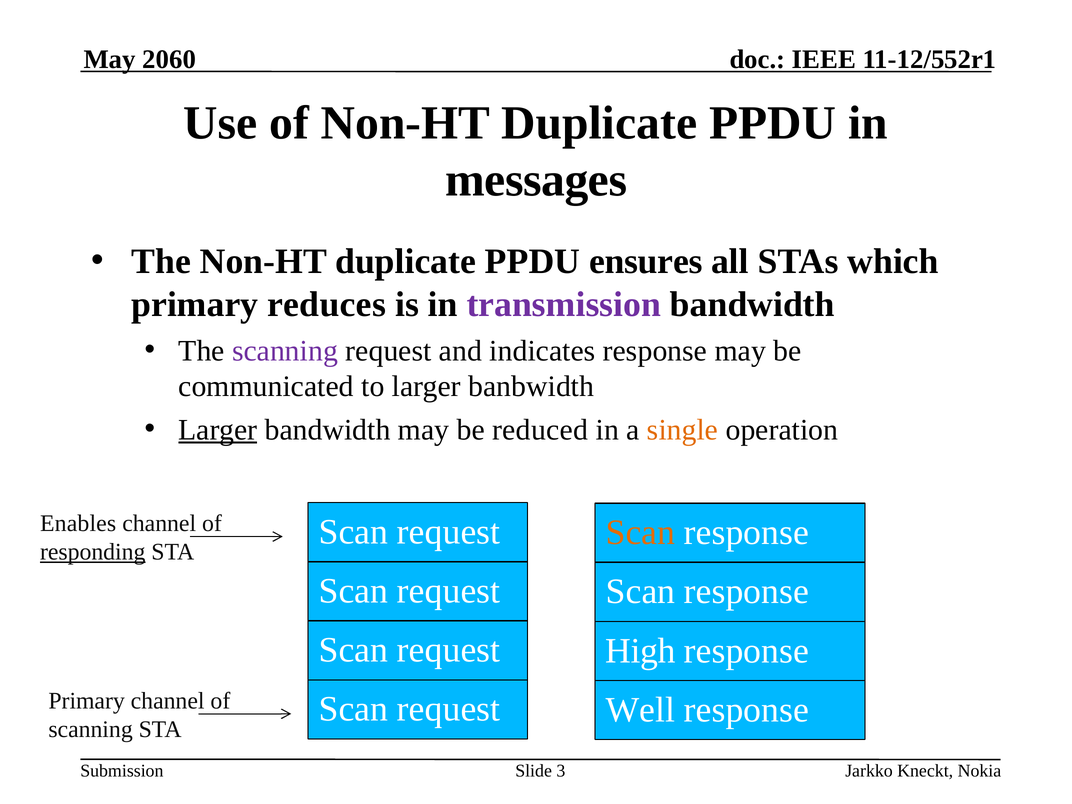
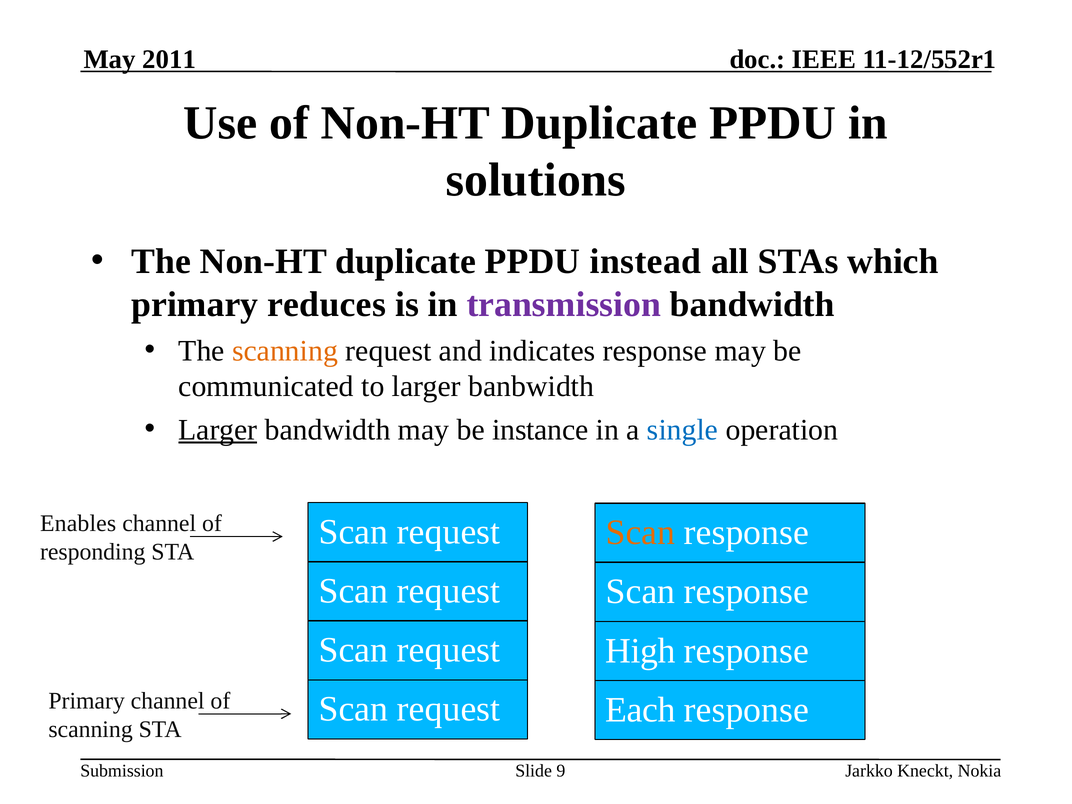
2060: 2060 -> 2011 (169, 60)
messages: messages -> solutions (536, 180)
ensures: ensures -> instead (645, 262)
scanning colour: purple -> orange (285, 351)
reduced: reduced -> instance (540, 430)
single colour: orange -> blue (683, 430)
responding underline: present -> none (93, 552)
Well: Well -> Each (641, 710)
3: 3 -> 9 (561, 771)
